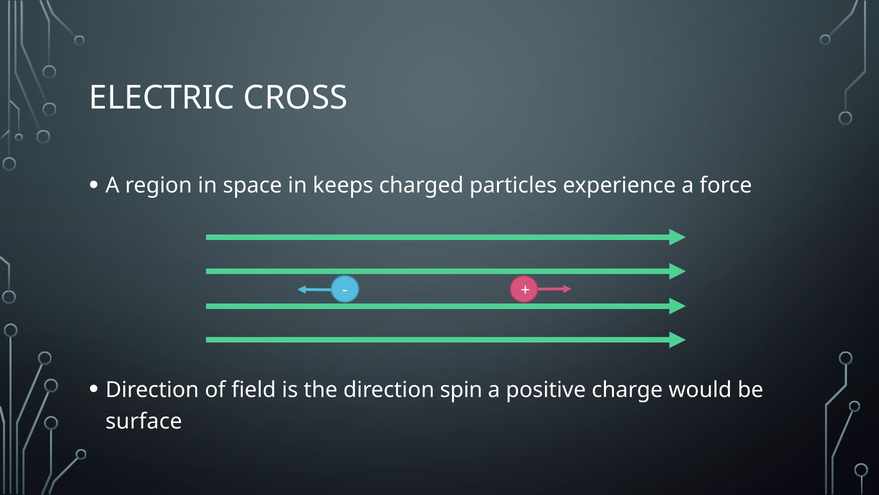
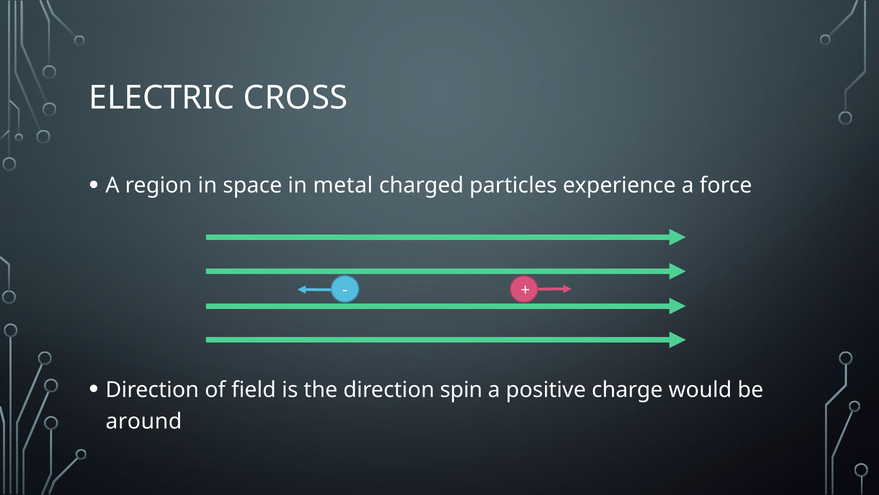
keeps: keeps -> metal (343, 185)
surface: surface -> around (144, 421)
